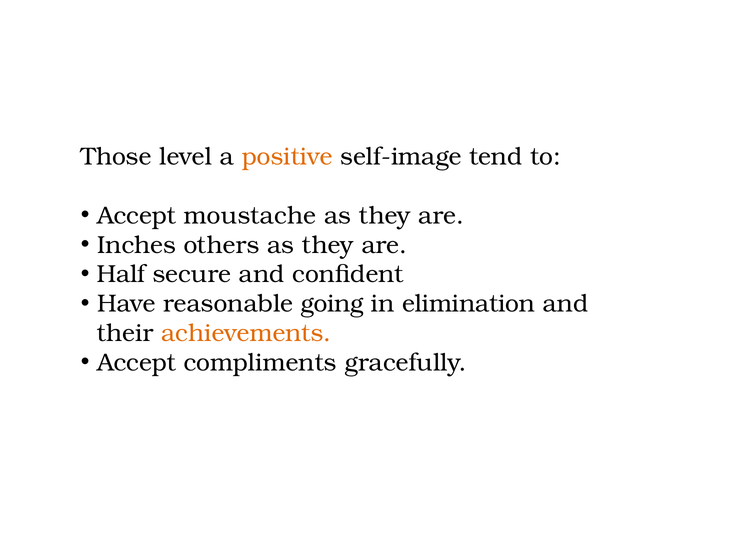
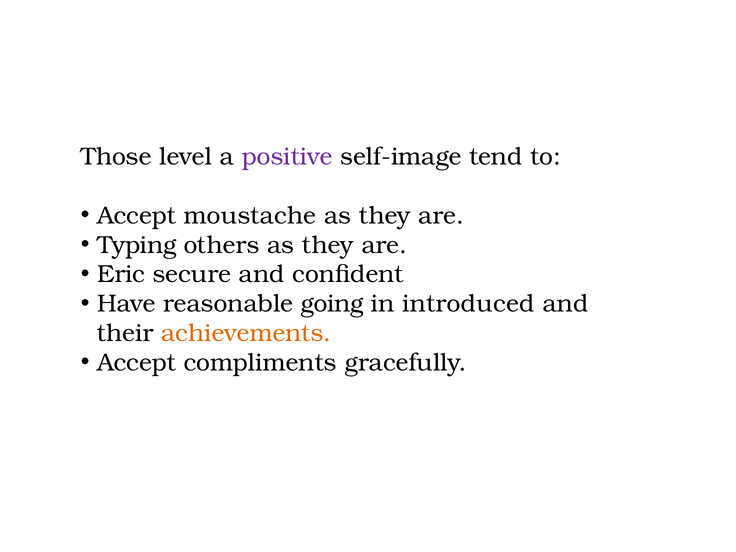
positive colour: orange -> purple (287, 157)
Inches: Inches -> Typing (137, 245)
Half: Half -> Eric (121, 274)
elimination: elimination -> introduced (468, 304)
